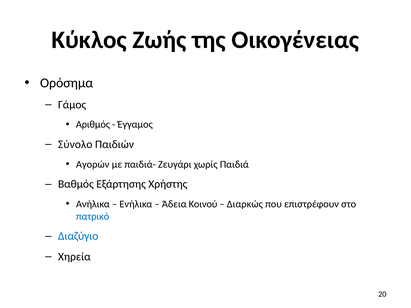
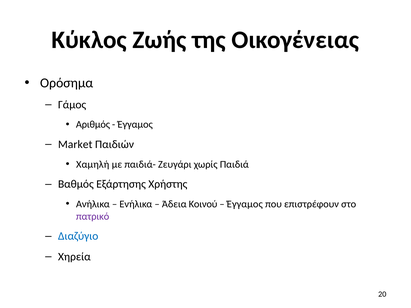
Σύνολο: Σύνολο -> Market (75, 145)
Αγορών: Αγορών -> Χαμηλή (93, 164)
Διαρκώς: Διαρκώς -> Έγγαμος (245, 204)
πατρικό colour: blue -> purple (93, 216)
